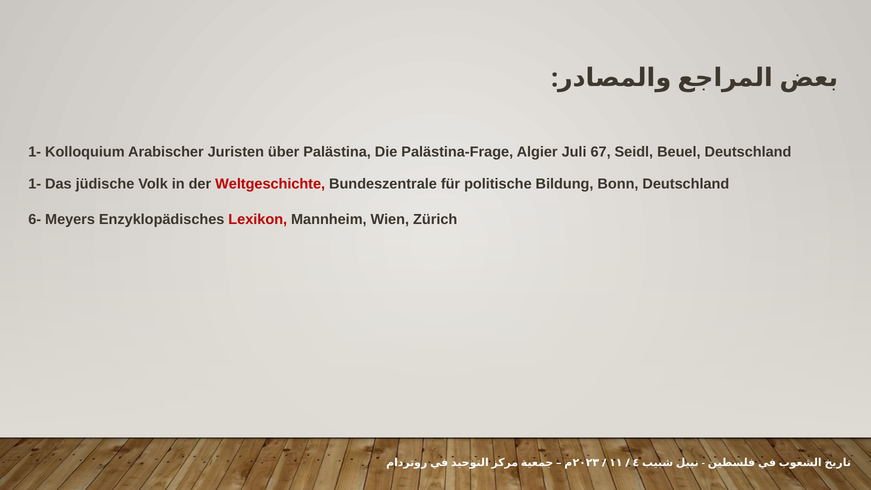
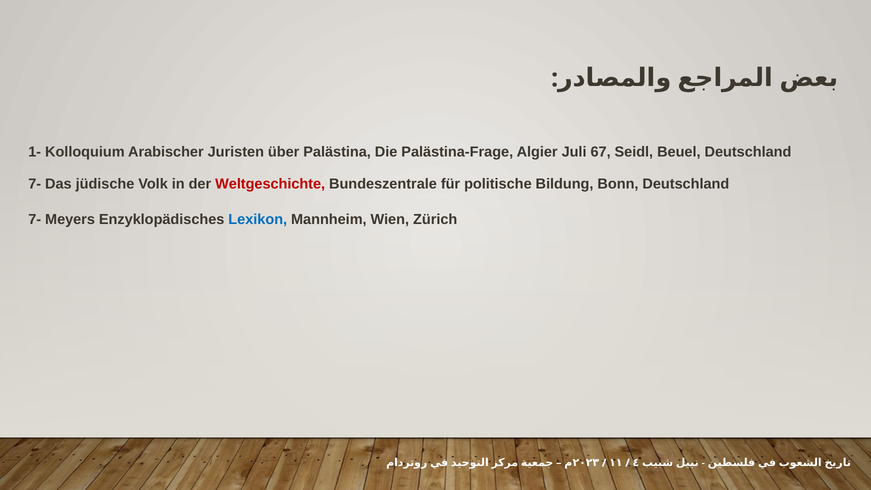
1-: 1- -> 7- (35, 184)
6-: 6- -> 7- (35, 220)
Lexikon colour: red -> blue (258, 220)
